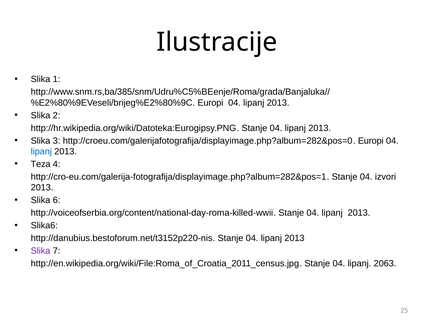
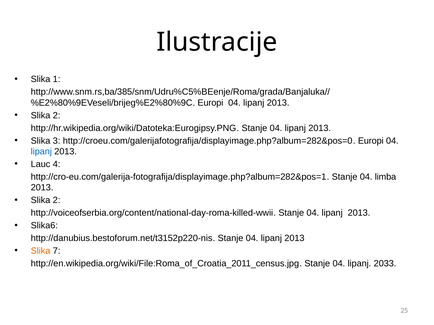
Teza: Teza -> Lauc (41, 164)
izvori: izvori -> limba (386, 177)
6: 6 -> 2 (57, 201)
Slika colour: purple -> orange (41, 251)
2063: 2063 -> 2033 (385, 264)
